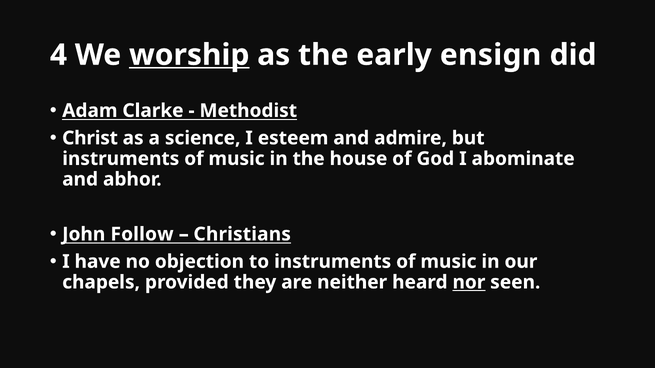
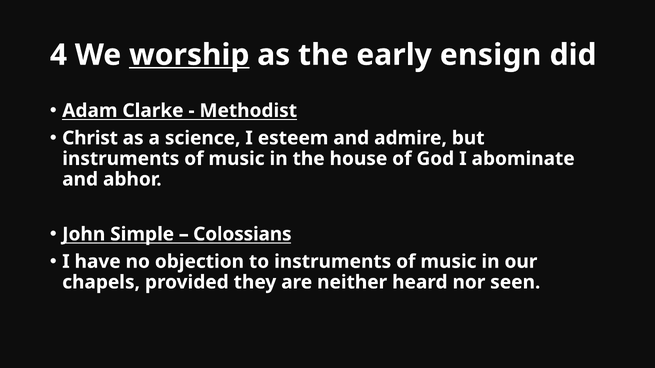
Follow: Follow -> Simple (142, 234)
Christians: Christians -> Colossians (242, 234)
nor underline: present -> none (469, 283)
